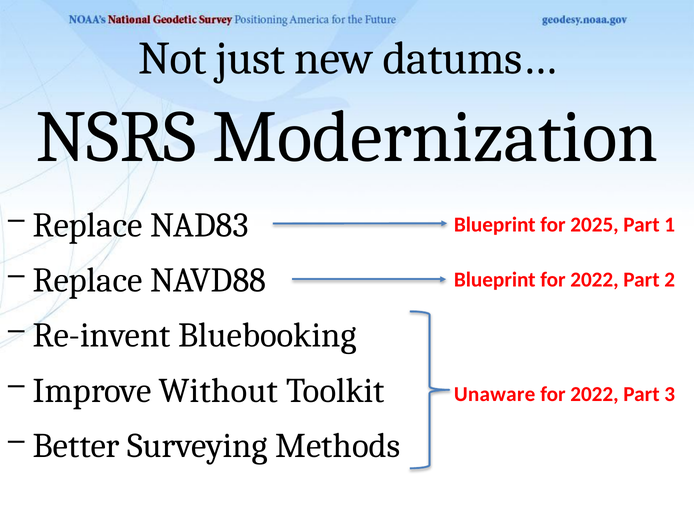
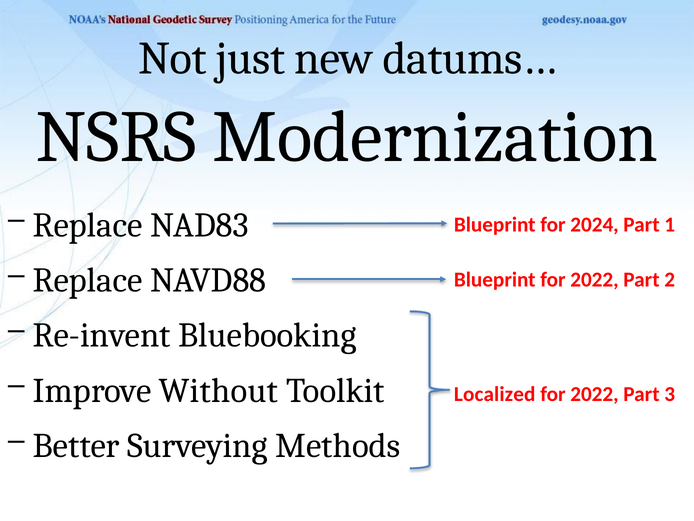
2025: 2025 -> 2024 (595, 225)
Unaware: Unaware -> Localized (495, 394)
